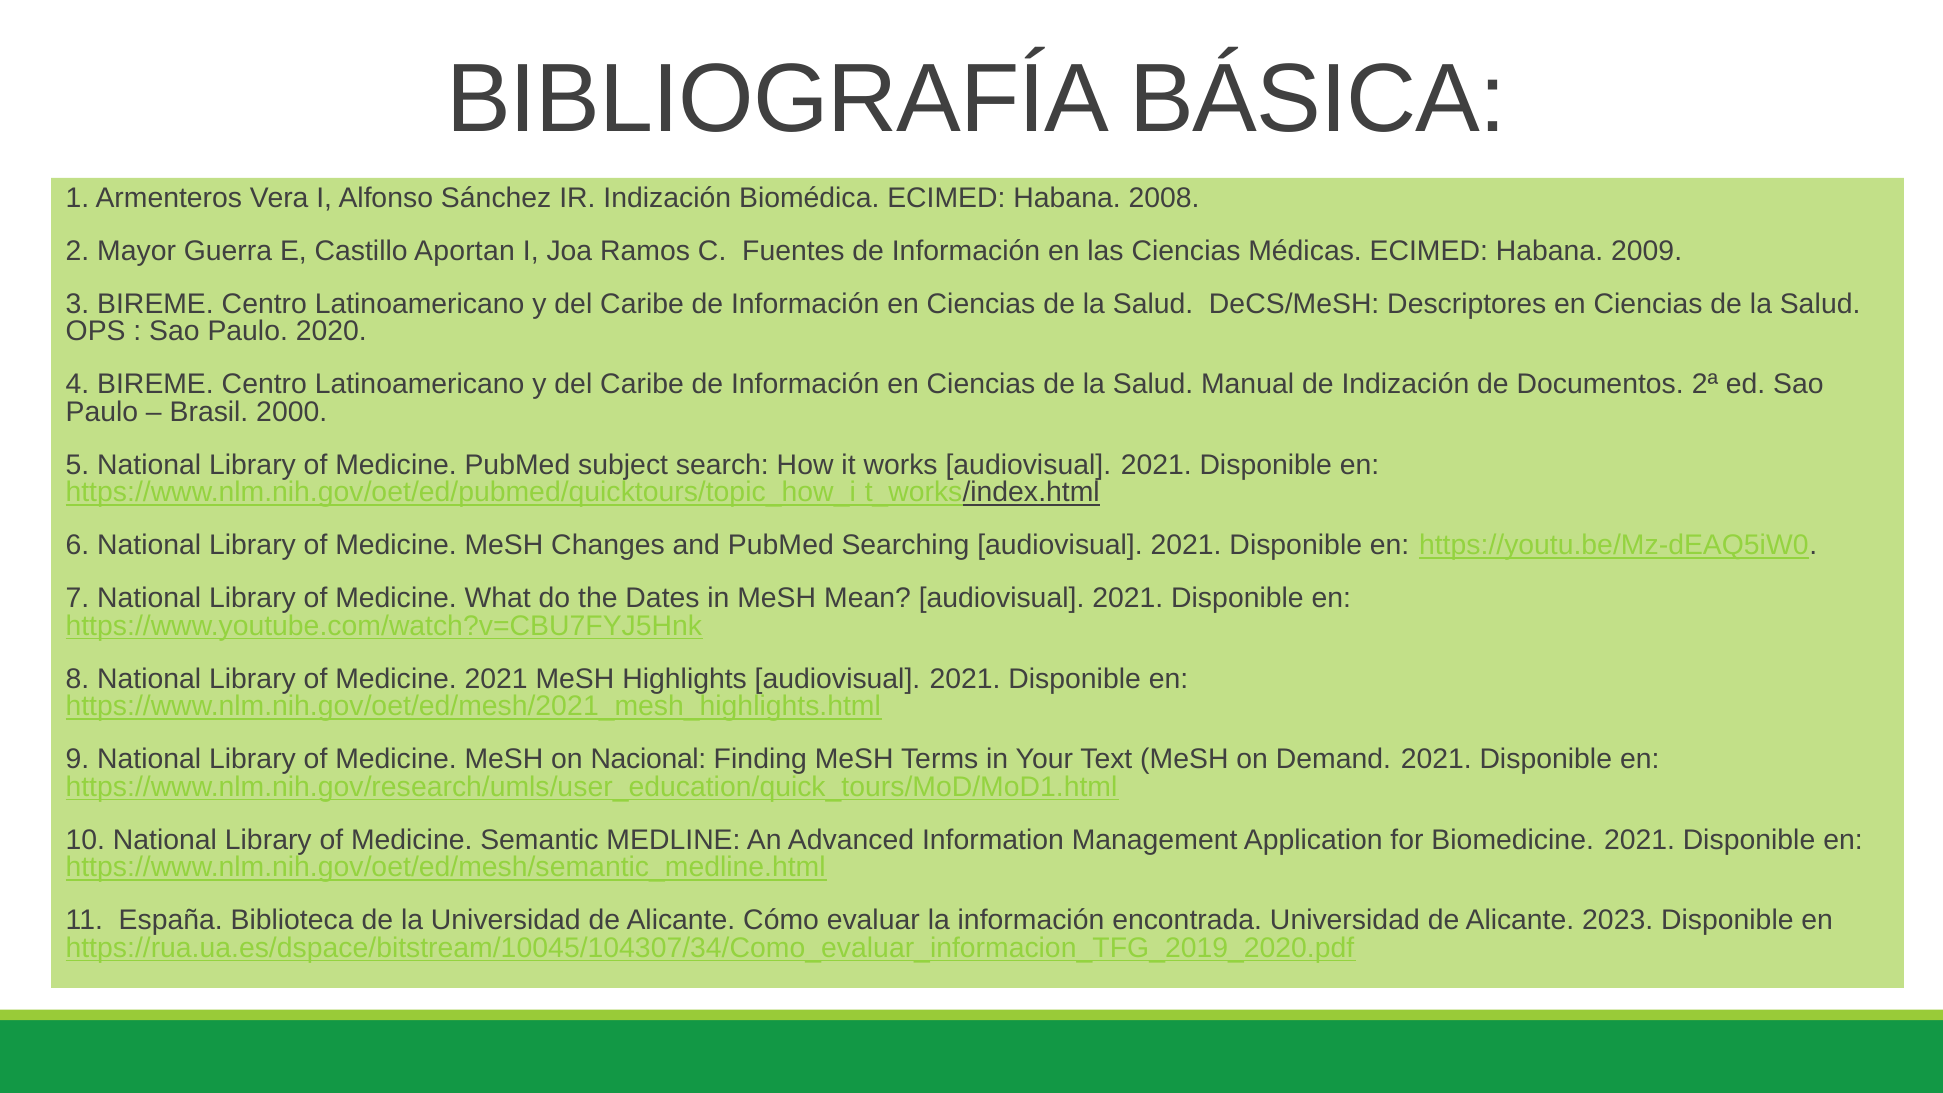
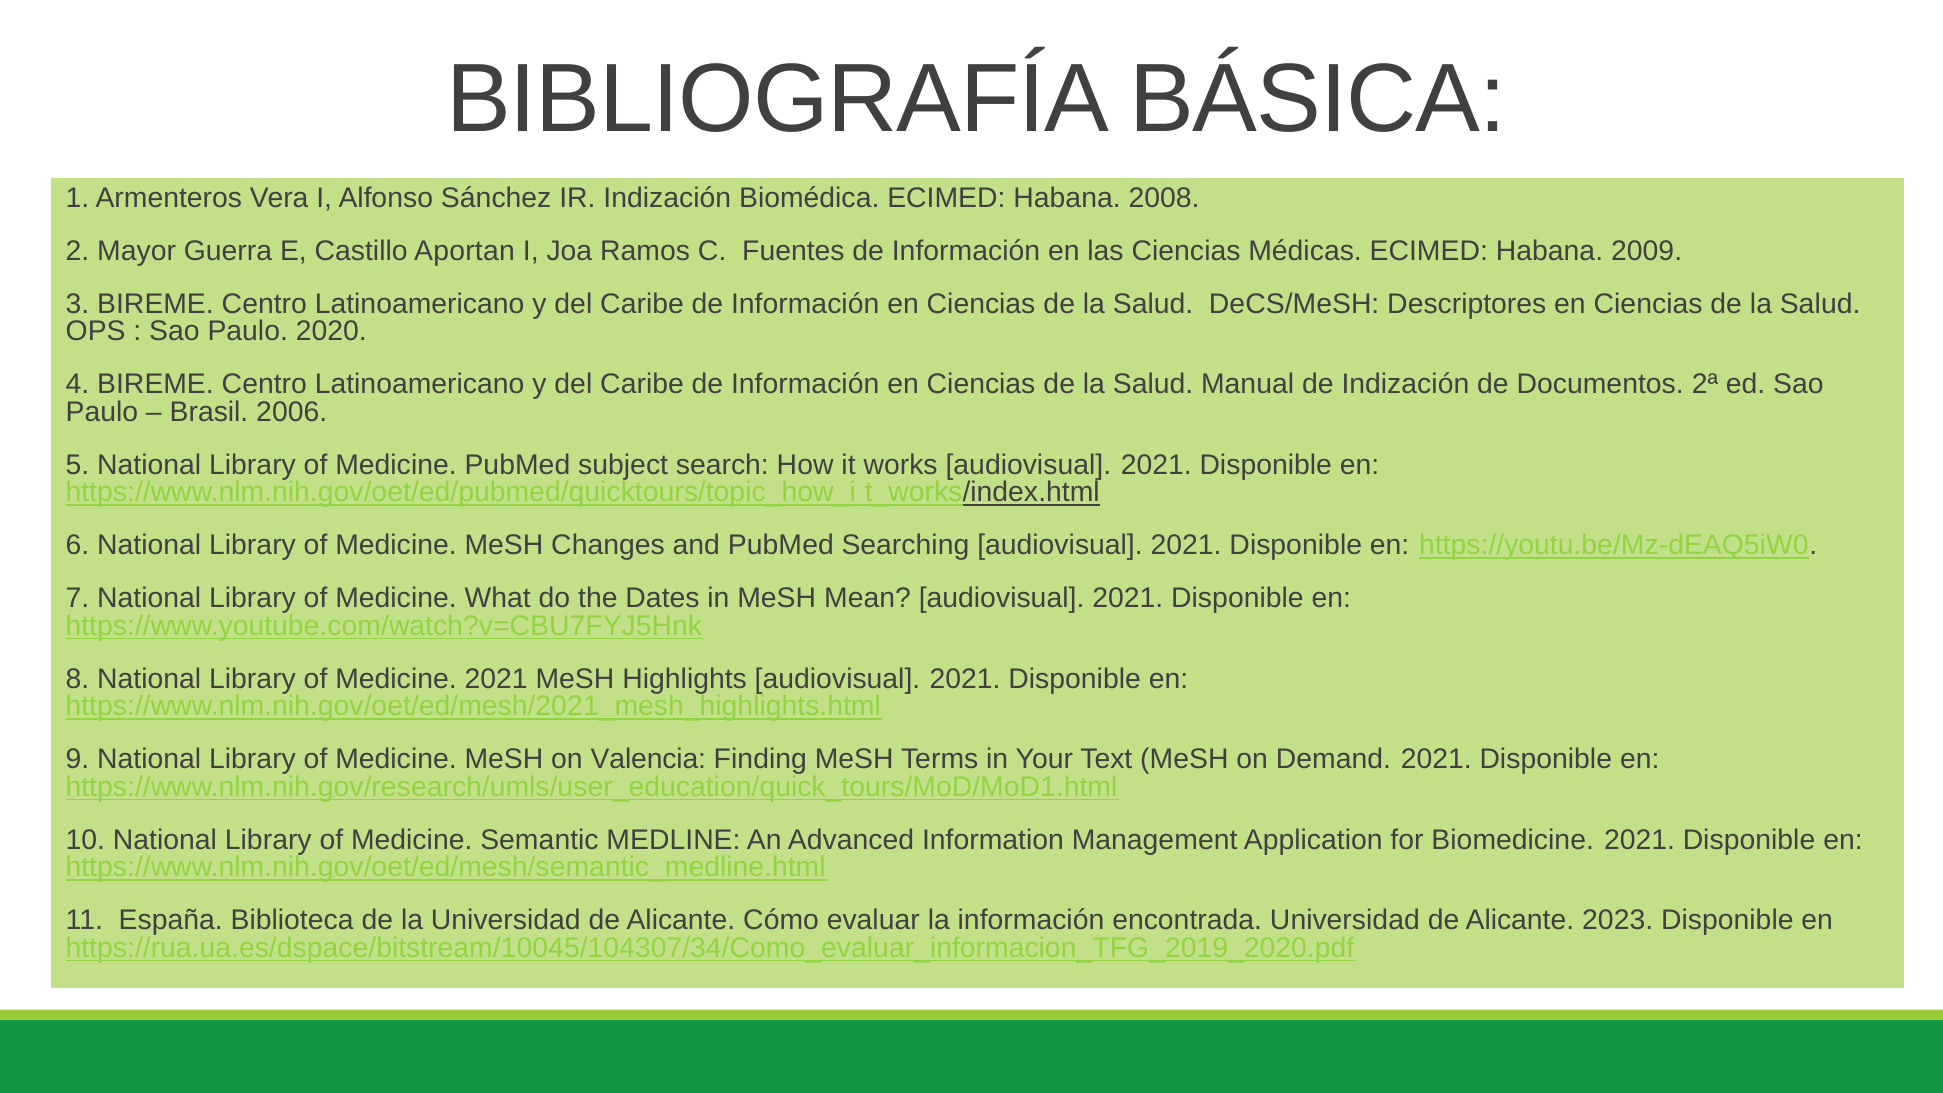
2000: 2000 -> 2006 (292, 412)
Nacional: Nacional -> Valencia (648, 759)
